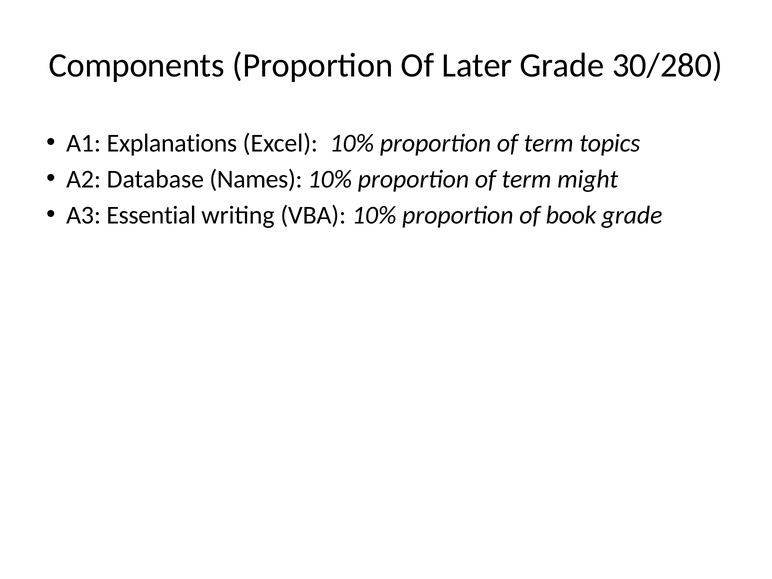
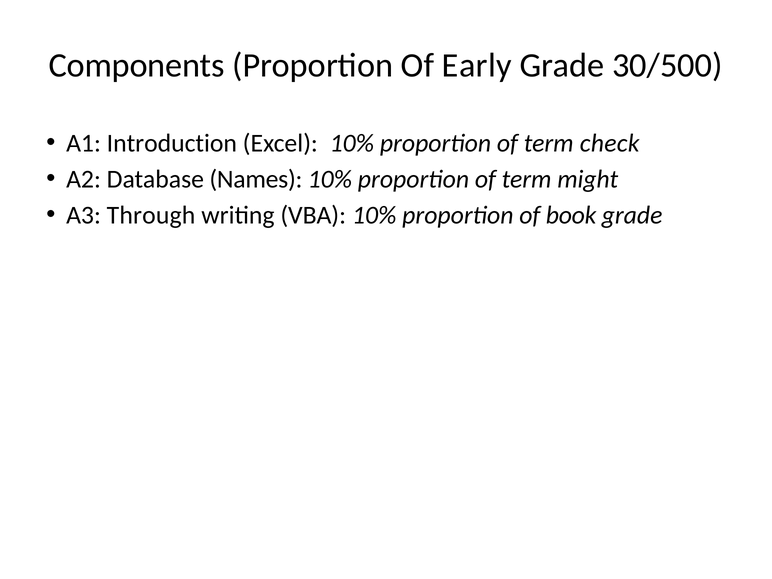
Later: Later -> Early (477, 65)
30/280: 30/280 -> 30/500 (667, 65)
Explanations: Explanations -> Introduction (172, 143)
topics: topics -> check (610, 143)
Essential: Essential -> Through (151, 215)
